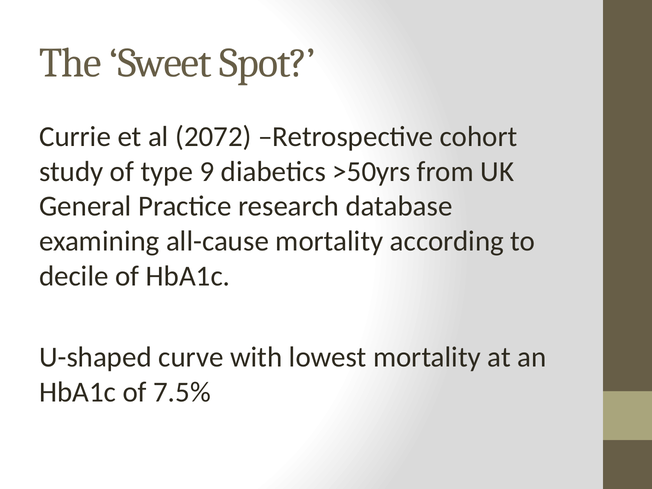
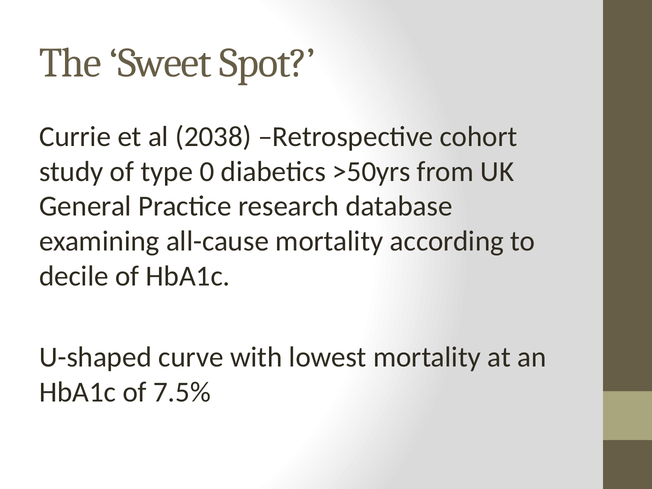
2072: 2072 -> 2038 (213, 137)
9: 9 -> 0 (207, 172)
